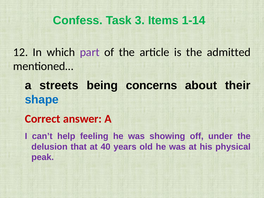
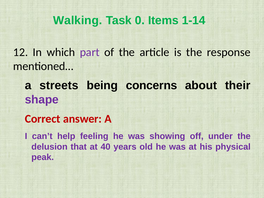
Confess: Confess -> Walking (78, 20)
3: 3 -> 0 (140, 20)
admitted: admitted -> response (229, 52)
shape colour: blue -> purple (42, 100)
